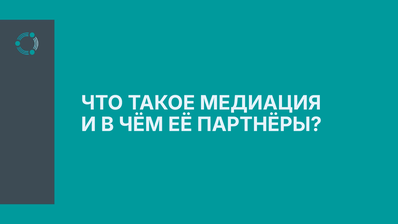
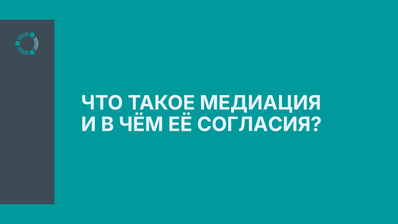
ПАРТНЁРЫ: ПАРТНЁРЫ -> СОГЛАСИЯ (259, 124)
